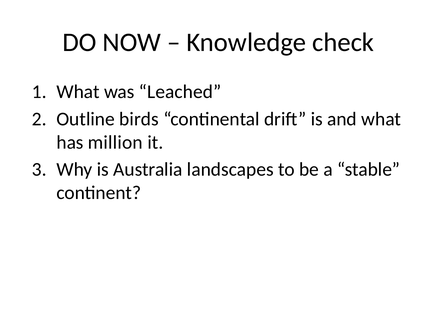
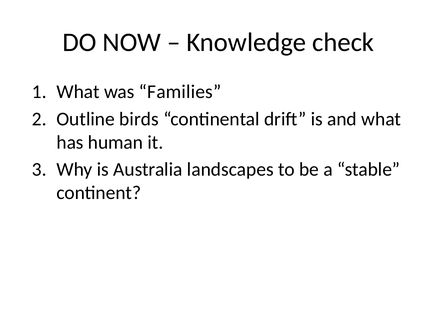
Leached: Leached -> Families (180, 92)
million: million -> human (115, 142)
